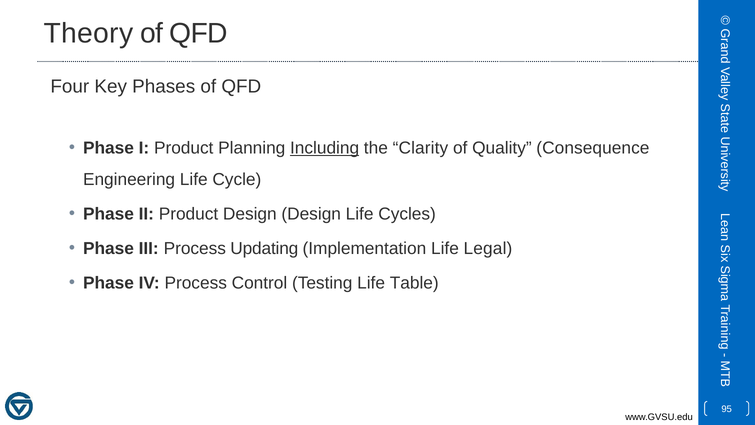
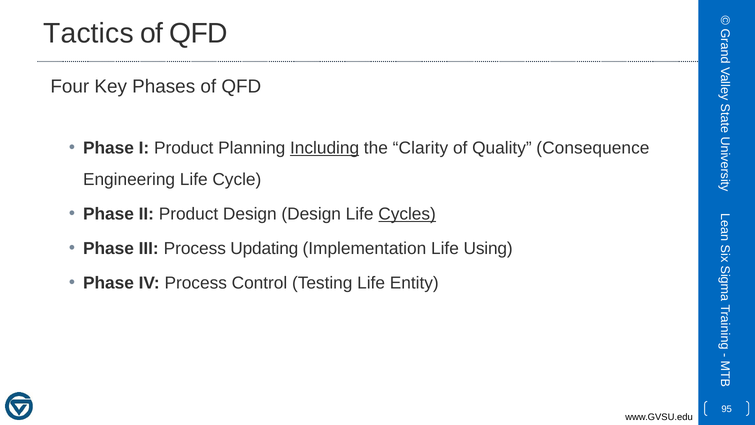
Theory: Theory -> Tactics (89, 34)
Cycles underline: none -> present (407, 214)
Legal: Legal -> Using (488, 248)
Table: Table -> Entity (414, 283)
